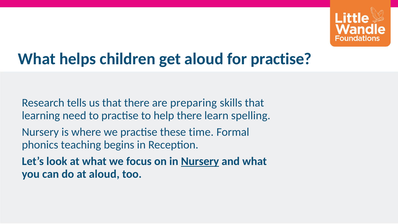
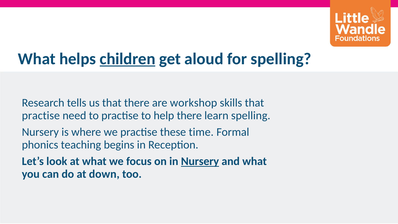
children underline: none -> present (128, 59)
for practise: practise -> spelling (281, 59)
preparing: preparing -> workshop (194, 103)
learning: learning -> practise (41, 115)
at aloud: aloud -> down (104, 174)
